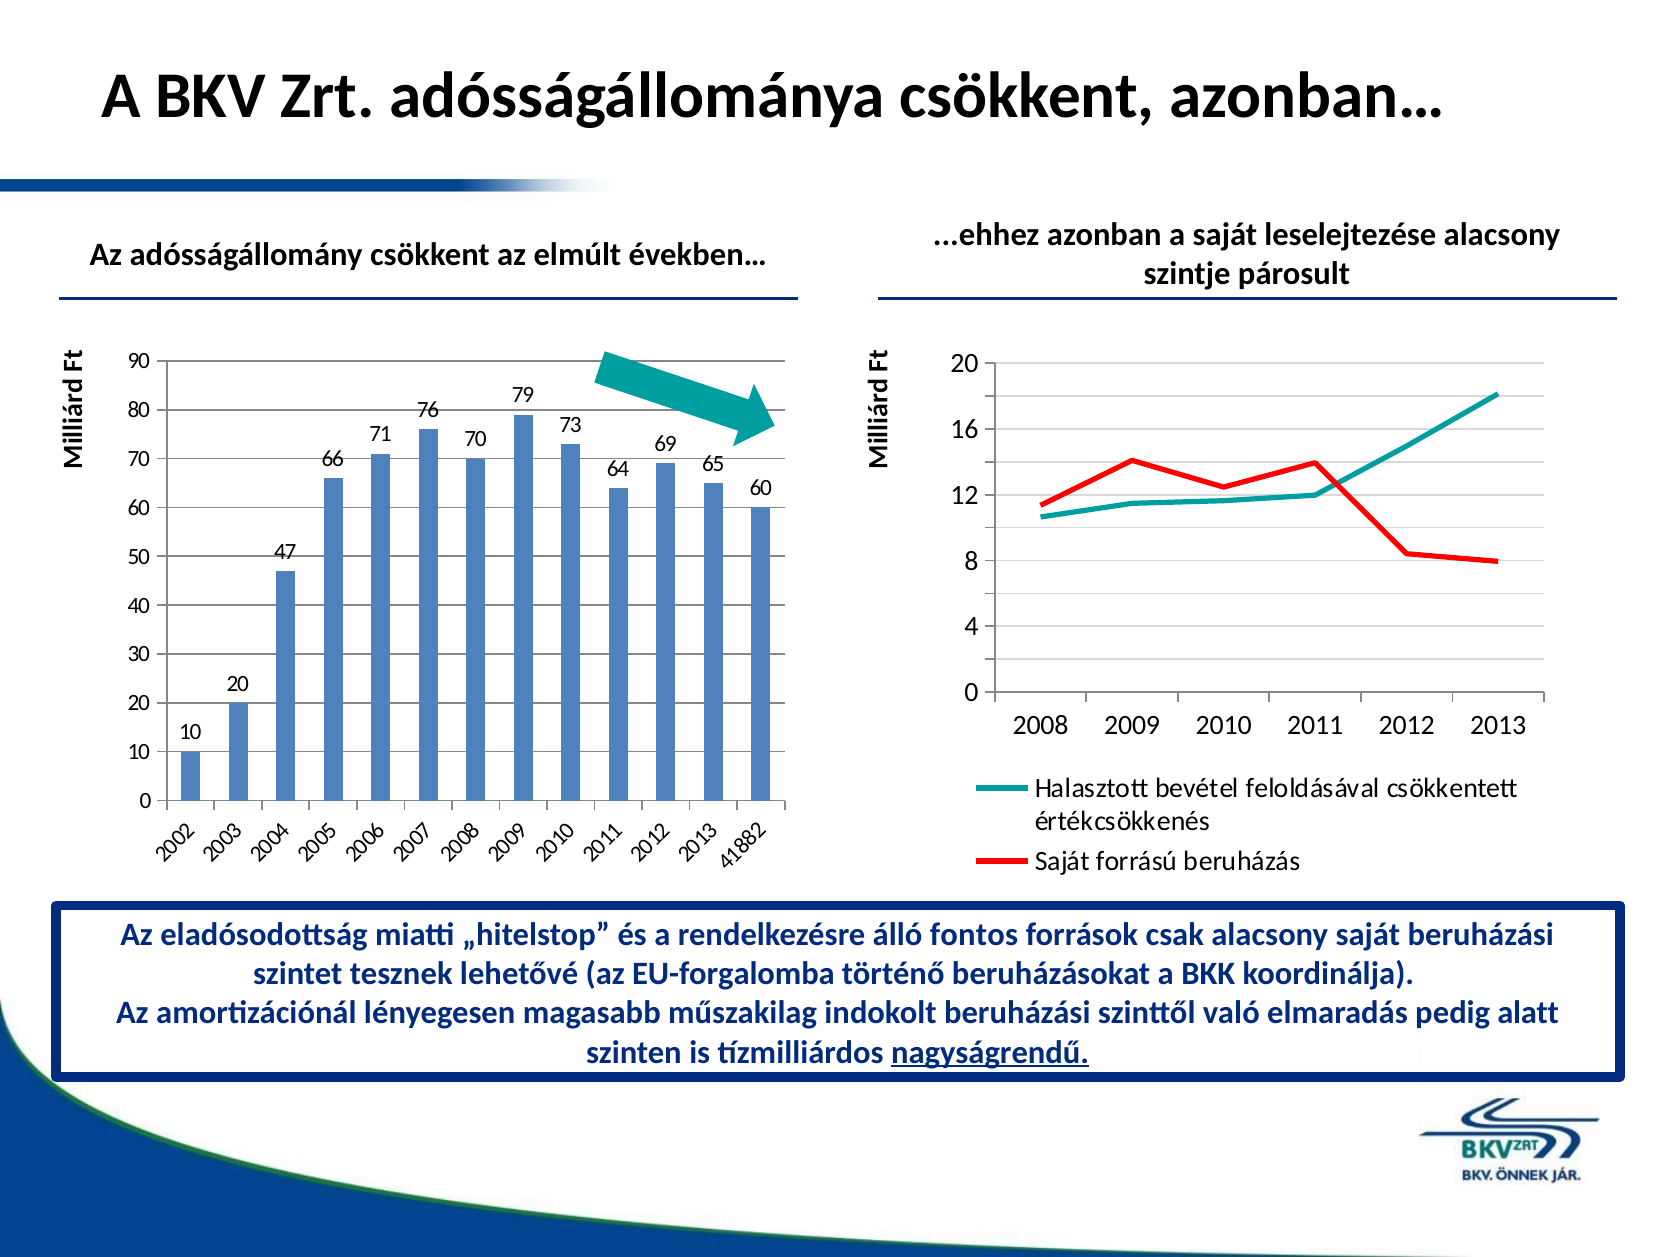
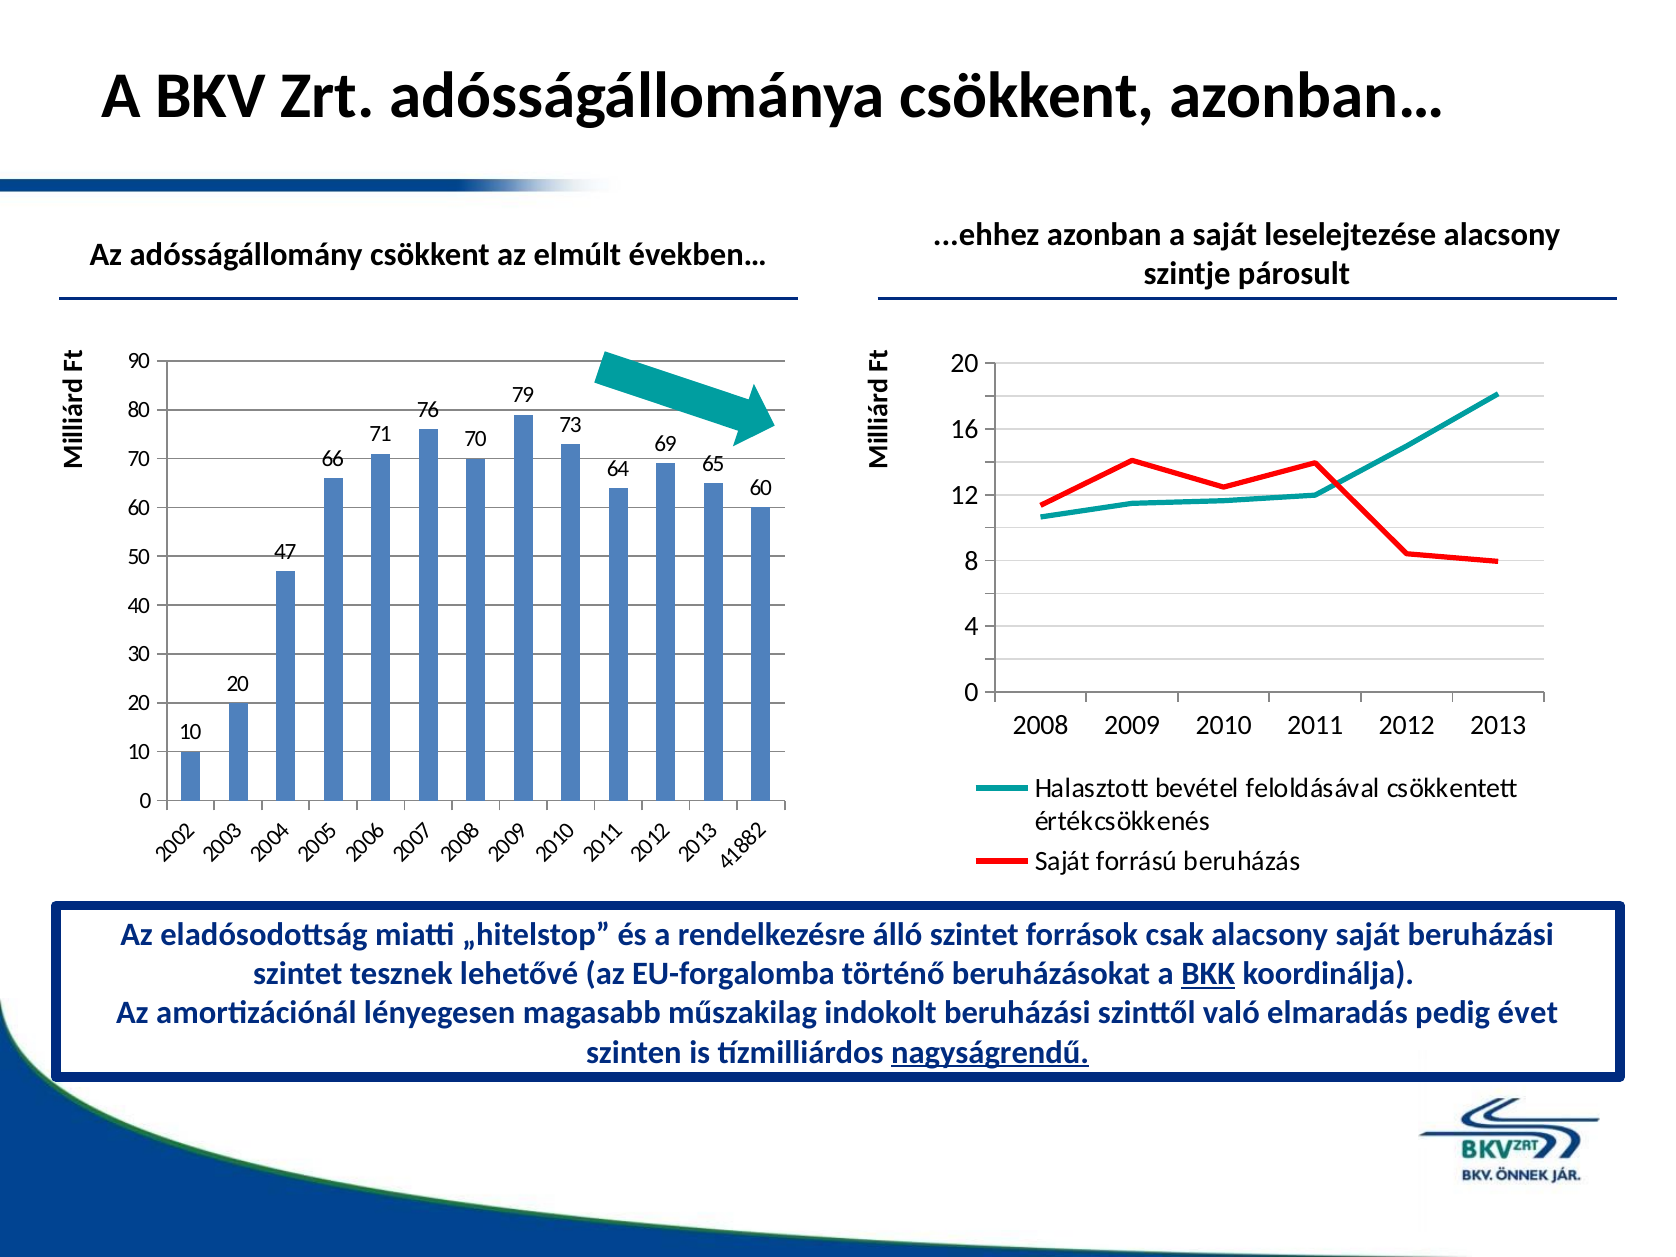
álló fontos: fontos -> szintet (974, 935)
BKK underline: none -> present (1208, 974)
alatt: alatt -> évet (1528, 1013)
